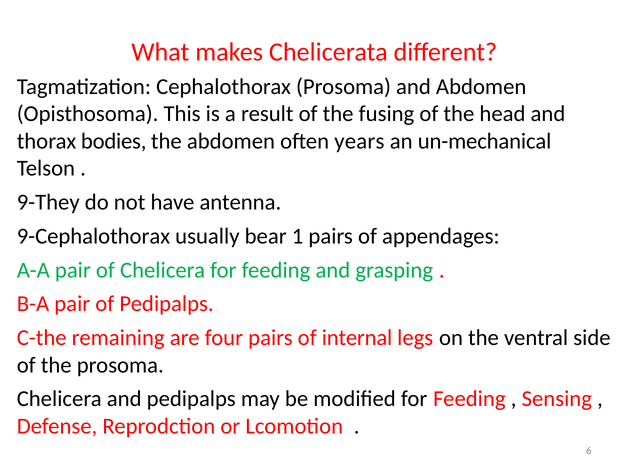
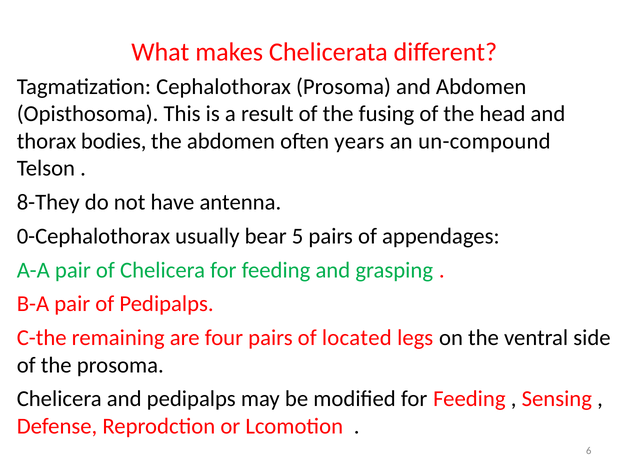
un-mechanical: un-mechanical -> un-compound (484, 141)
9-They: 9-They -> 8-They (48, 202)
9-Cephalothorax: 9-Cephalothorax -> 0-Cephalothorax (93, 236)
1: 1 -> 5 (298, 236)
internal: internal -> located (357, 338)
